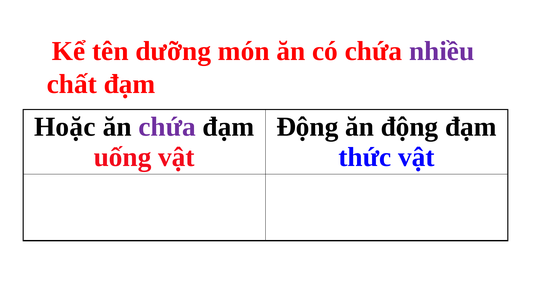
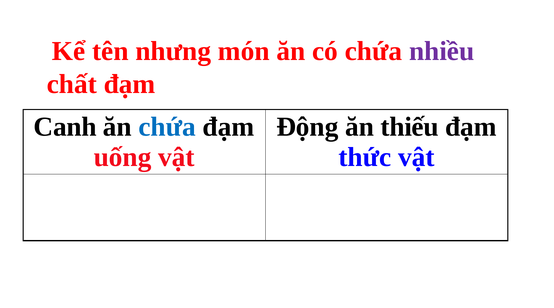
dưỡng: dưỡng -> nhưng (173, 51)
Hoặc: Hoặc -> Canh (65, 127)
chứa colour: purple -> blue (167, 127)
ăn động: động -> thiếu (410, 127)
